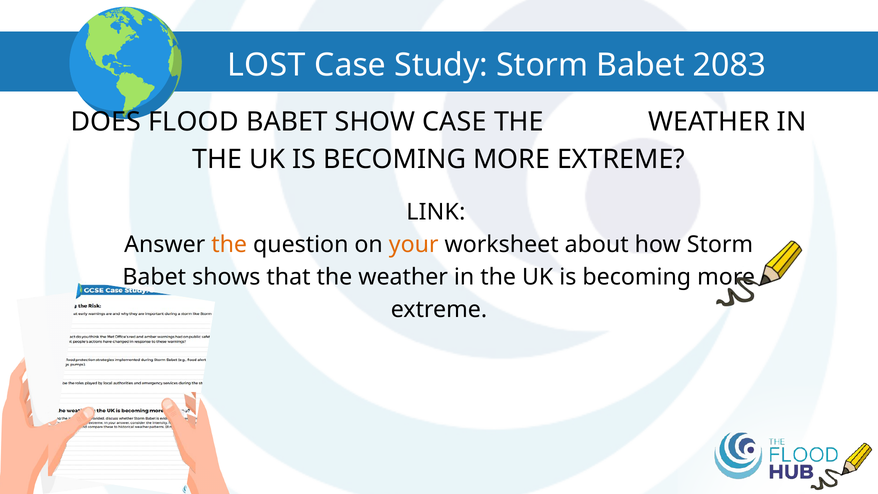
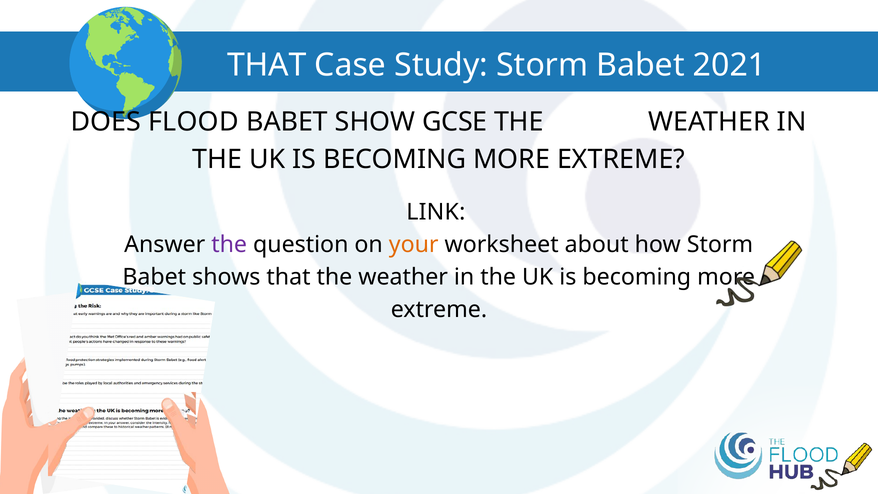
LOST: LOST -> THAT (267, 65)
2083: 2083 -> 2021 (730, 65)
SHOW CASE: CASE -> GCSE (455, 122)
the colour: orange -> purple (229, 245)
